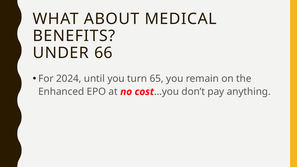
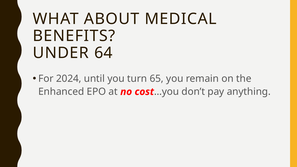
66: 66 -> 64 (103, 53)
